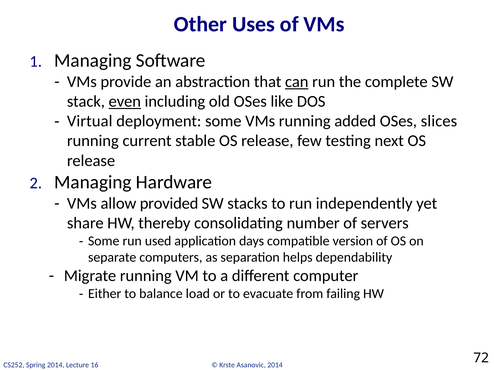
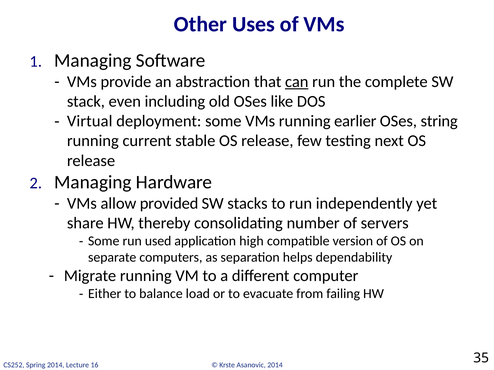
even underline: present -> none (125, 102)
added: added -> earlier (355, 121)
slices: slices -> string (439, 121)
days: days -> high (251, 241)
72: 72 -> 35 (481, 358)
